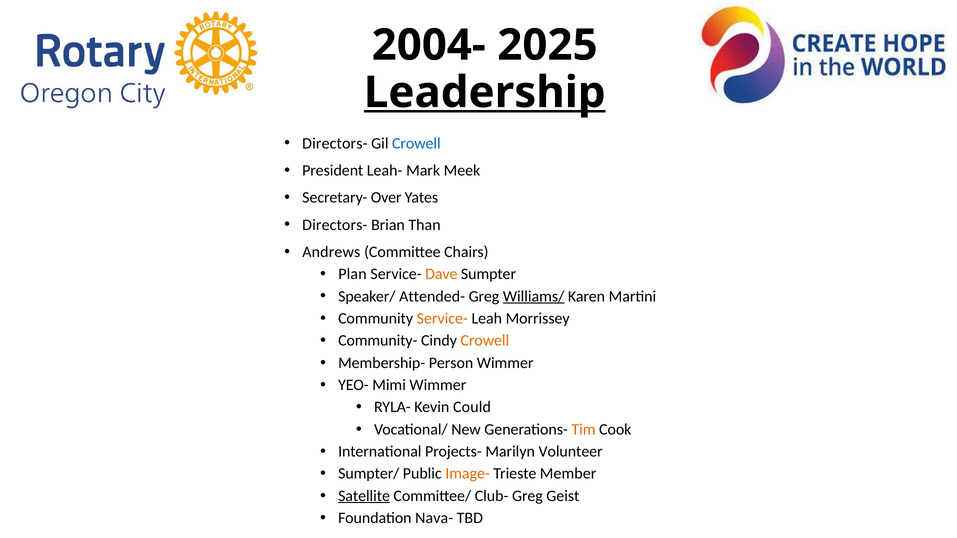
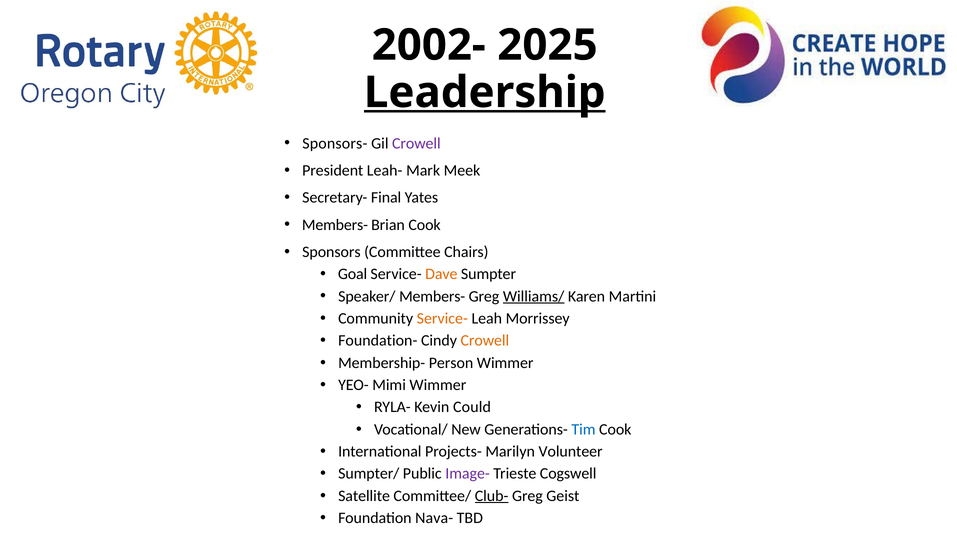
2004-: 2004- -> 2002- (429, 45)
Directors-: Directors- -> Sponsors- (335, 143)
Crowell colour: blue -> purple (416, 143)
Over: Over -> Final (386, 198)
Directors-: Directors- -> Members- (335, 225)
Brian Than: Than -> Cook (425, 225)
Andrews: Andrews -> Sponsors (331, 252)
Plan: Plan -> Goal (353, 274)
Speaker/ Attended-: Attended- -> Members- (432, 296)
Community-: Community- -> Foundation- (378, 341)
Tim colour: orange -> blue (583, 430)
Image- colour: orange -> purple (468, 474)
Member: Member -> Cogswell (568, 474)
Satellite underline: present -> none (364, 496)
Club- underline: none -> present (492, 496)
